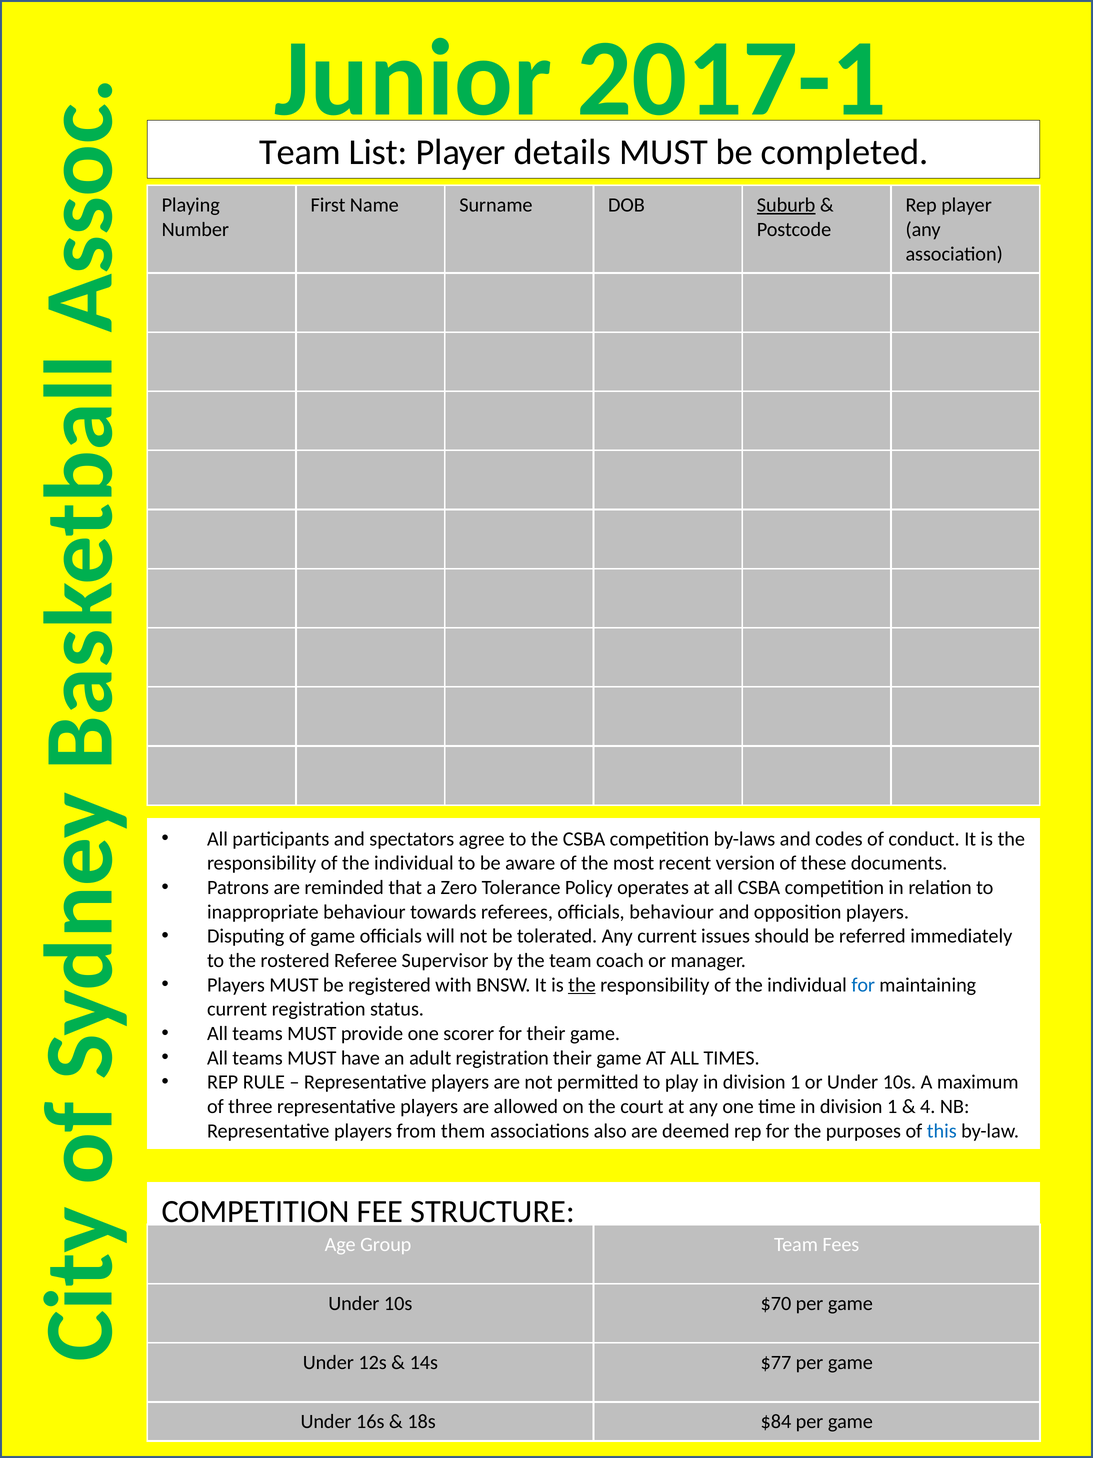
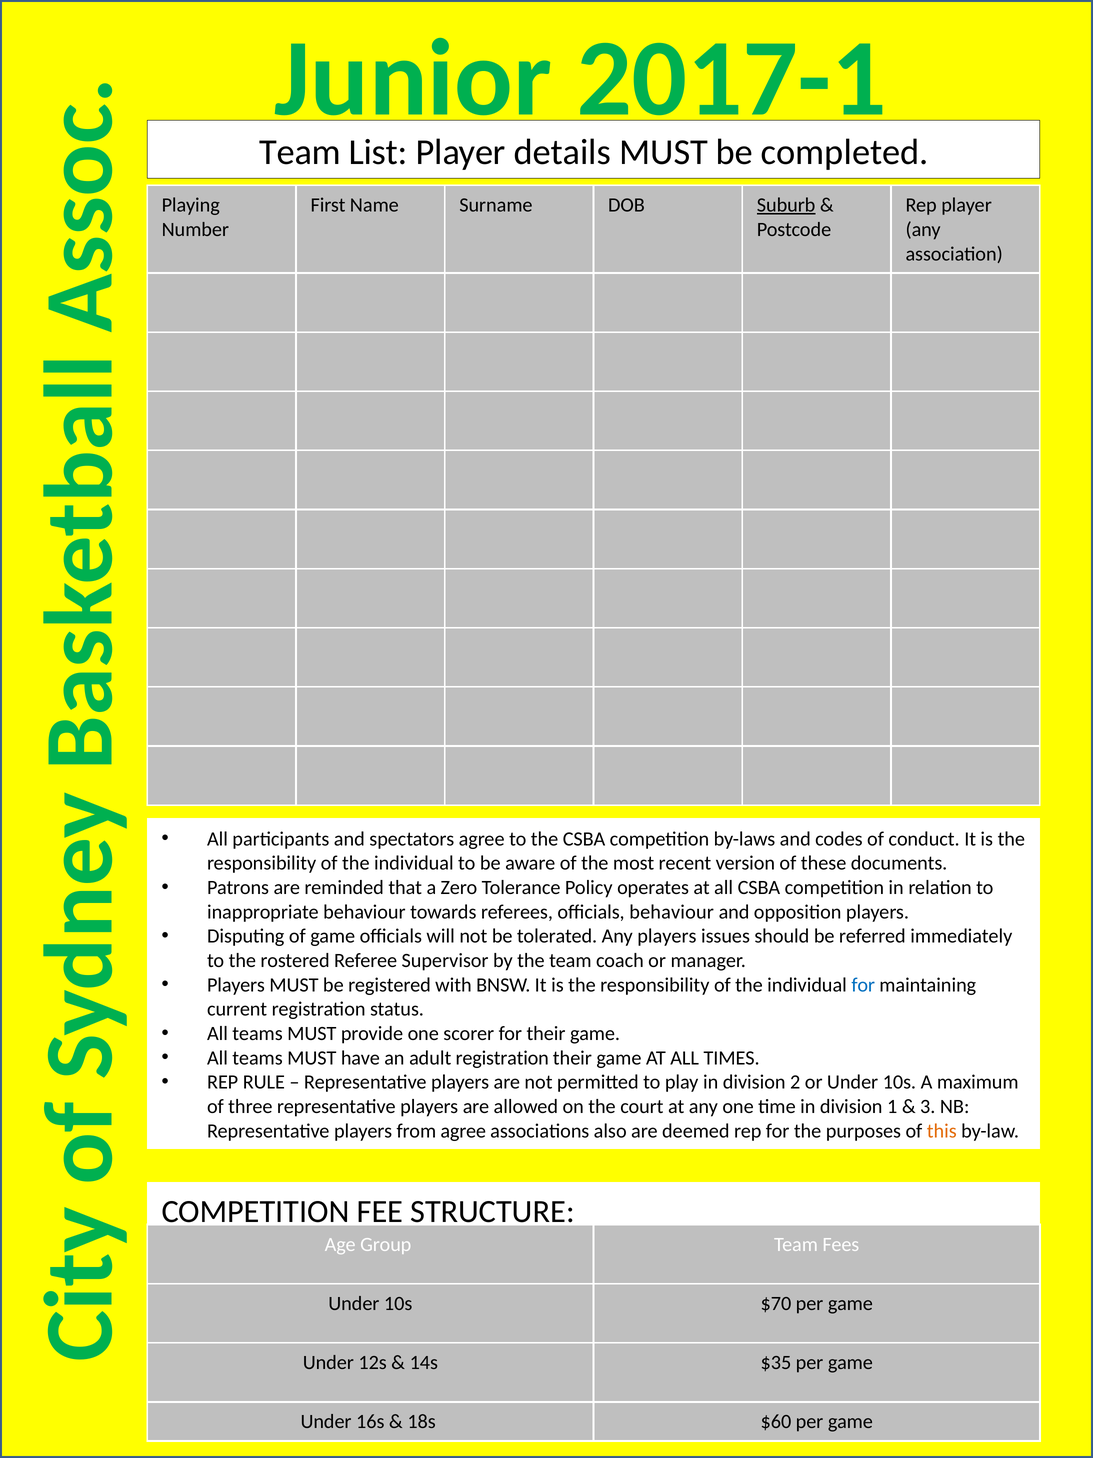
Any current: current -> players (667, 936)
the underline: present -> none (582, 984)
play in division 1: 1 -> 2 (795, 1082)
4: 4 -> 3 (928, 1106)
from them: them -> agree (463, 1130)
this colour: blue -> orange (942, 1130)
$77: $77 -> $35 (776, 1362)
$84: $84 -> $60 (776, 1421)
